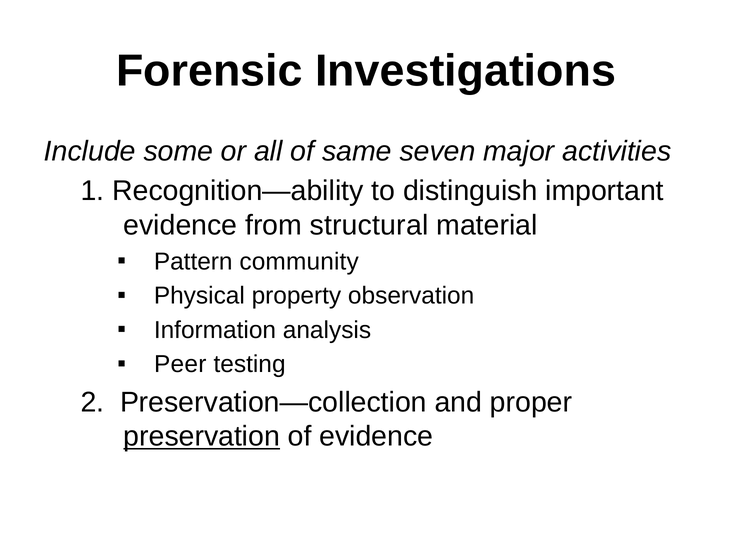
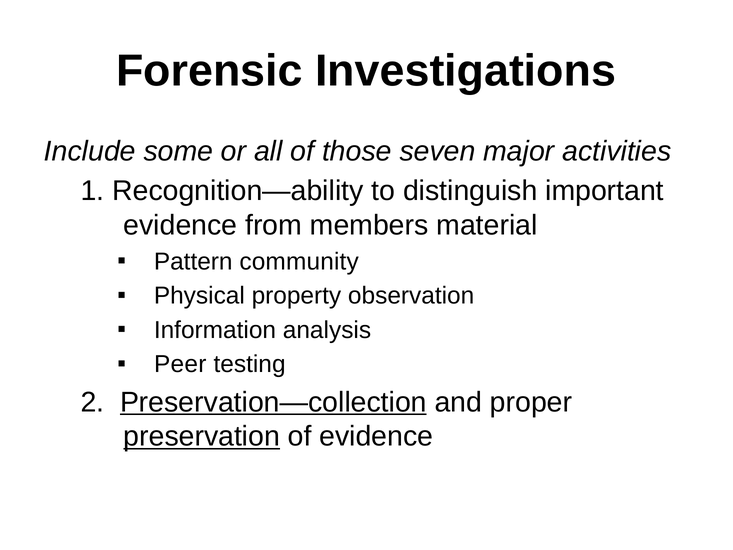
same: same -> those (357, 151)
structural: structural -> members (369, 225)
Preservation—collection underline: none -> present (273, 402)
